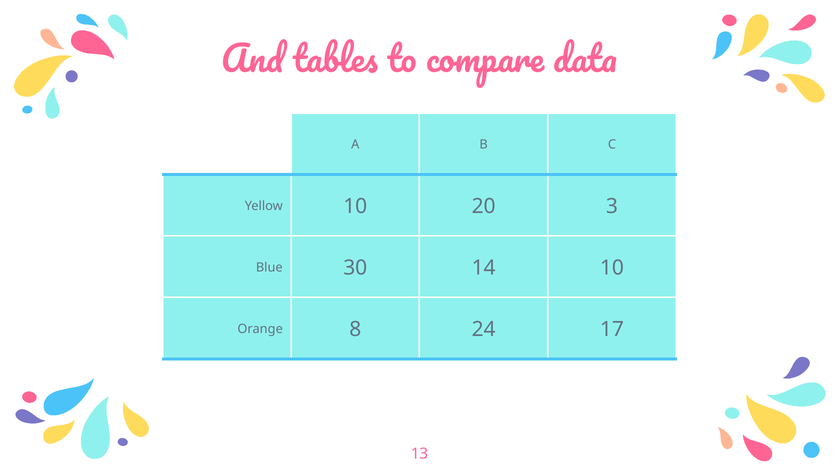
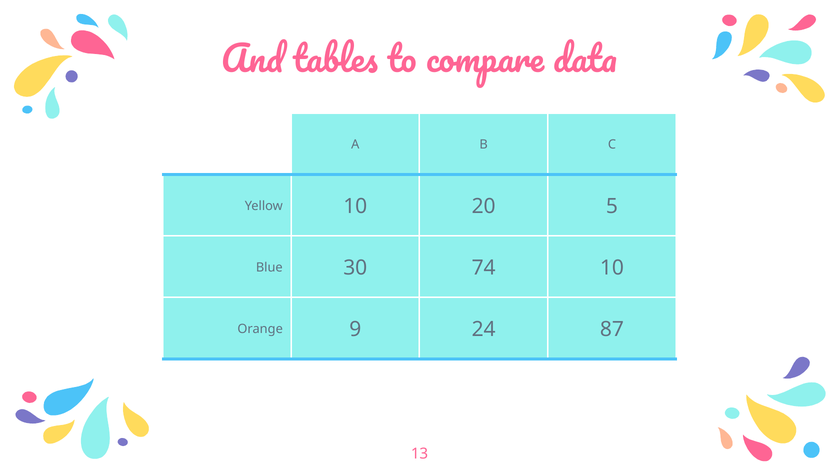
3: 3 -> 5 (612, 206)
14: 14 -> 74 (484, 268)
8: 8 -> 9 (355, 329)
17: 17 -> 87 (612, 329)
